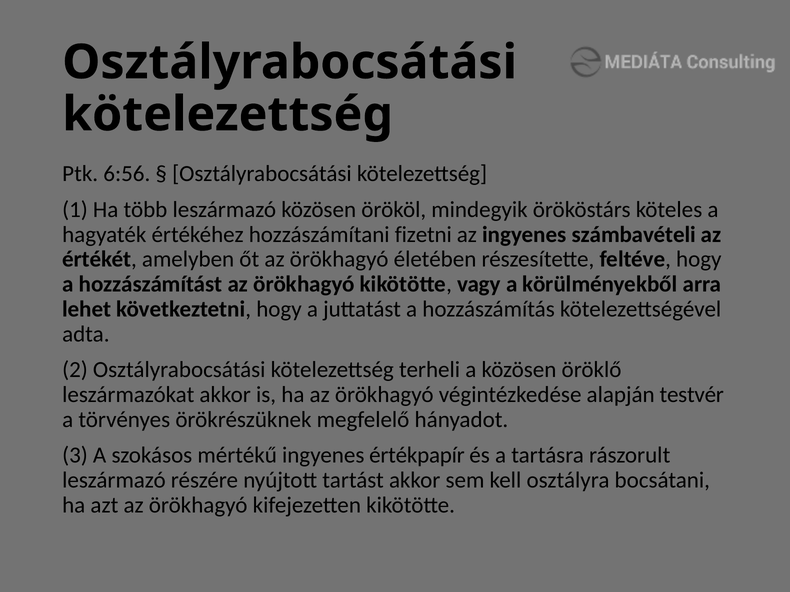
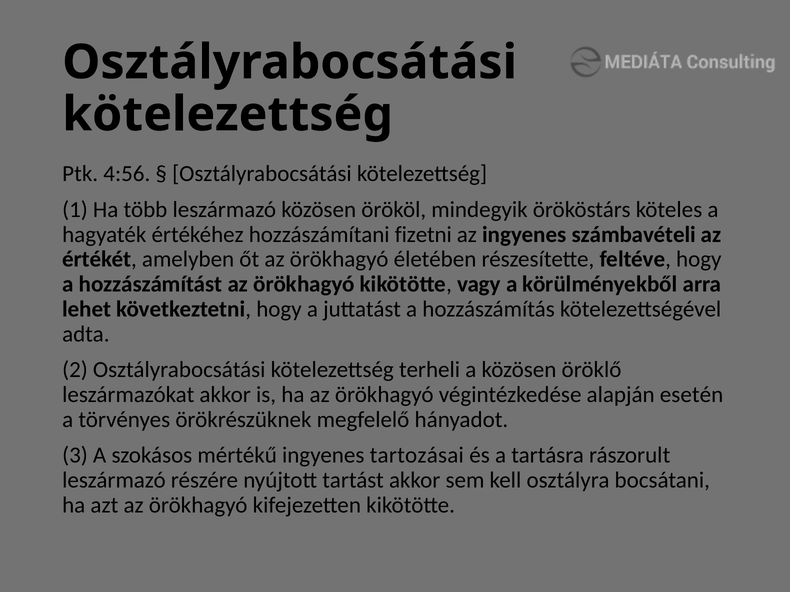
6:56: 6:56 -> 4:56 (127, 174)
testvér: testvér -> esetén (692, 395)
értékpapír: értékpapír -> tartozásai (417, 456)
